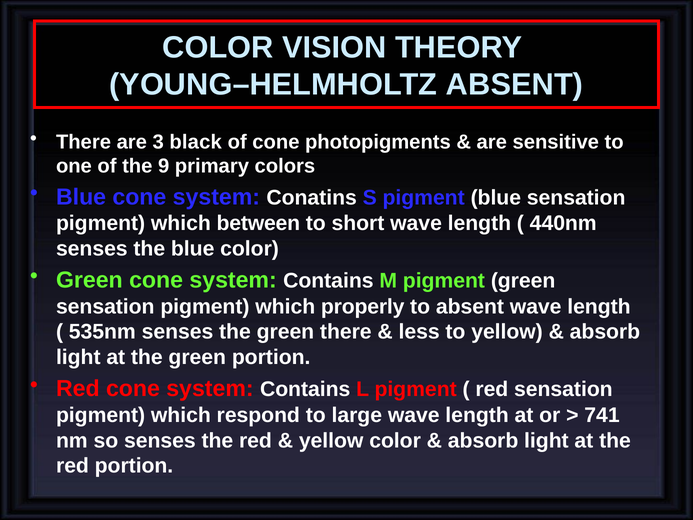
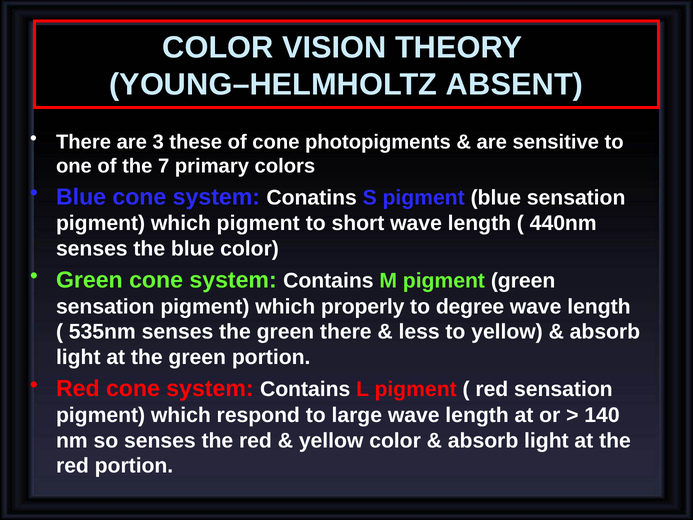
black: black -> these (196, 142)
9: 9 -> 7 (164, 166)
which between: between -> pigment (258, 223)
to absent: absent -> degree (470, 306)
741: 741 -> 140 (602, 415)
